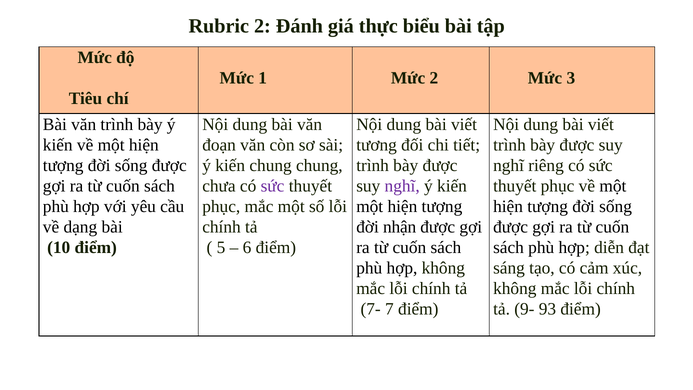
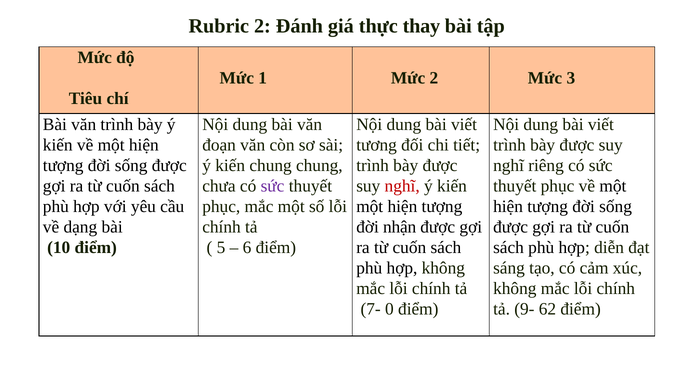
biểu: biểu -> thay (421, 26)
nghĩ colour: purple -> red (402, 186)
7: 7 -> 0 (389, 309)
93: 93 -> 62 (547, 309)
